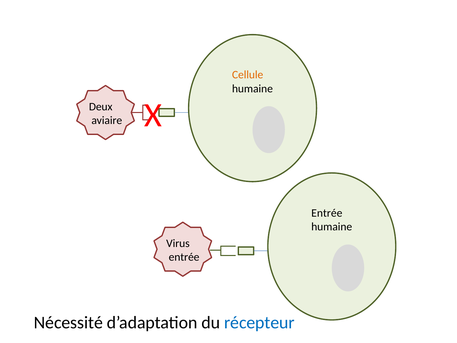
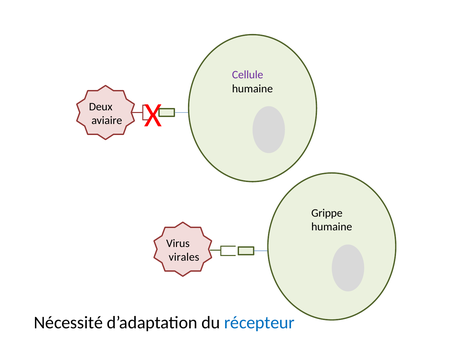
Cellule colour: orange -> purple (248, 75)
Entrée: Entrée -> Grippe (327, 213)
entrée: entrée -> virales (184, 257)
